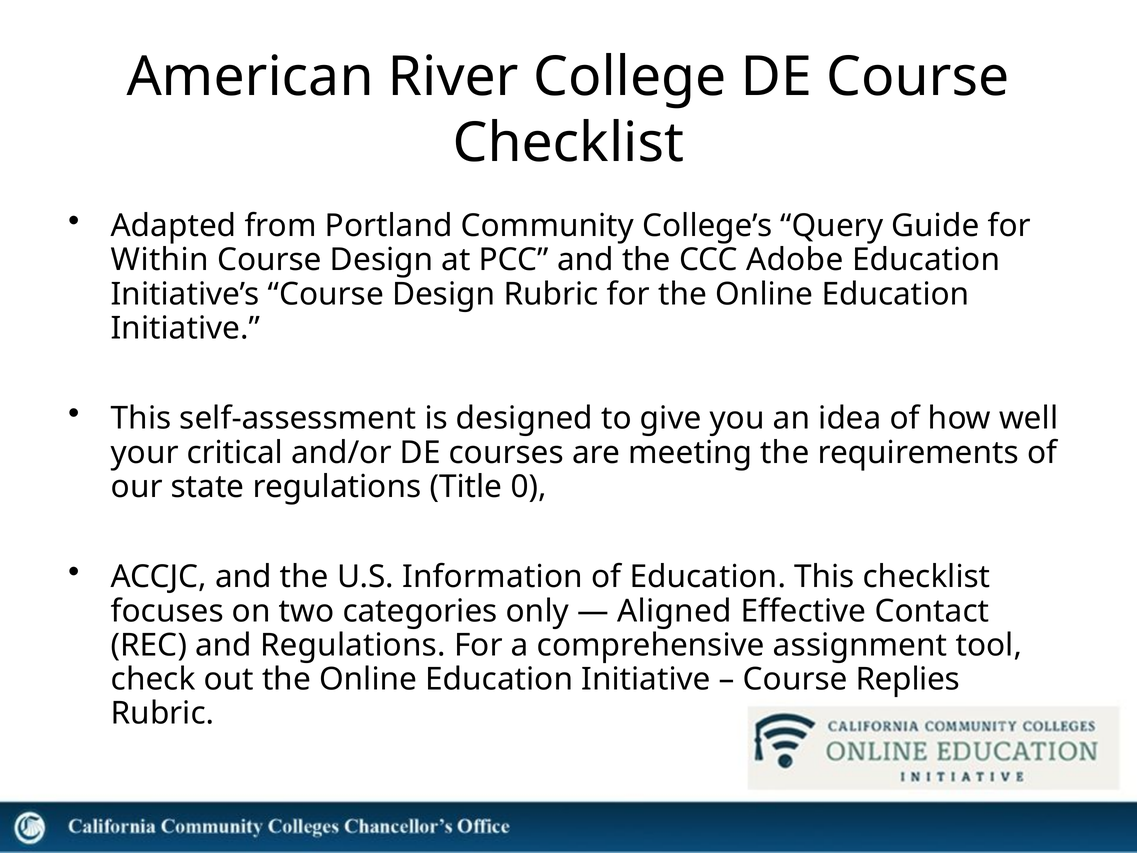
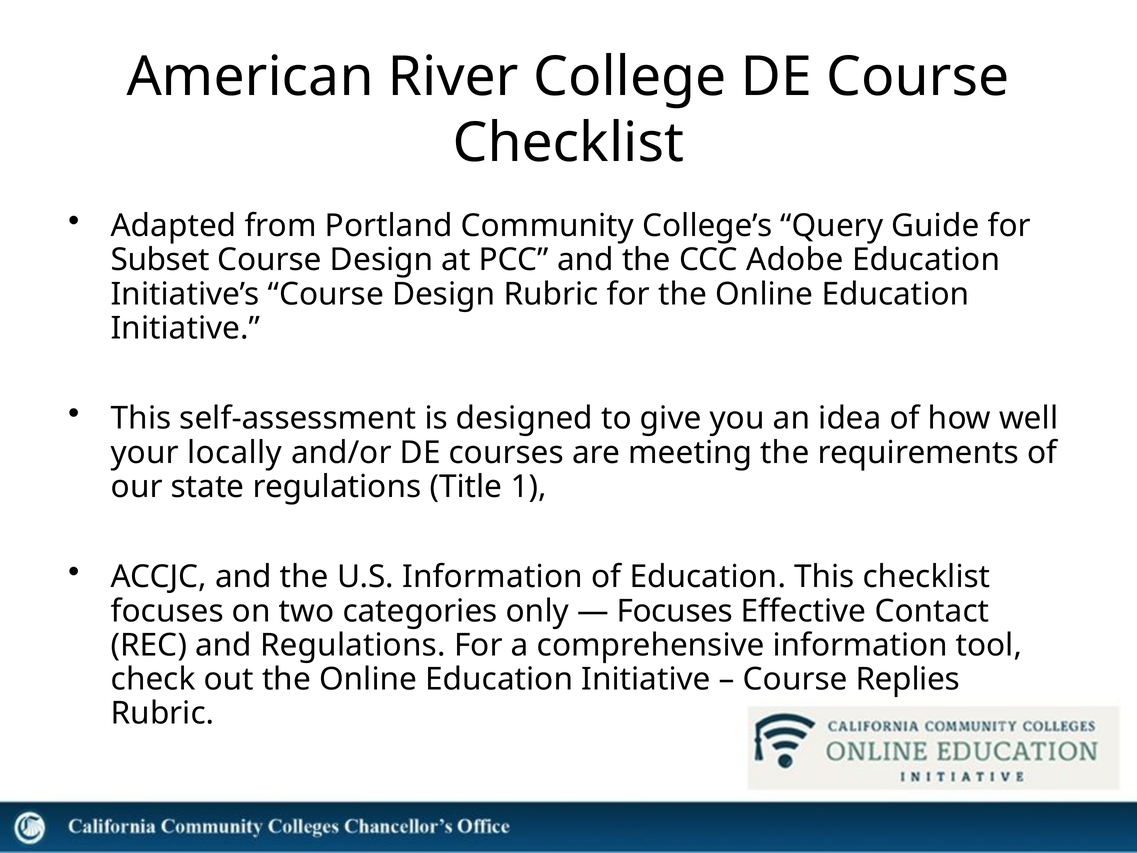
Within: Within -> Subset (160, 260)
critical: critical -> locally (235, 452)
0: 0 -> 1 (529, 487)
Aligned: Aligned -> Focuses (675, 611)
comprehensive assignment: assignment -> information (860, 645)
